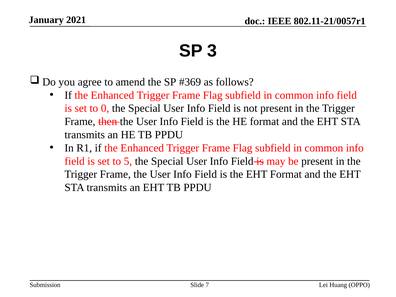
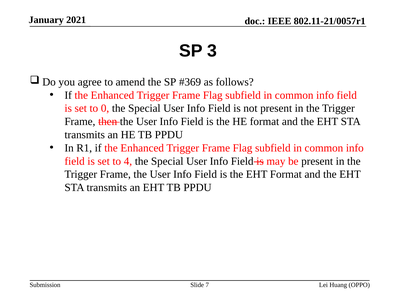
5: 5 -> 4 (128, 161)
